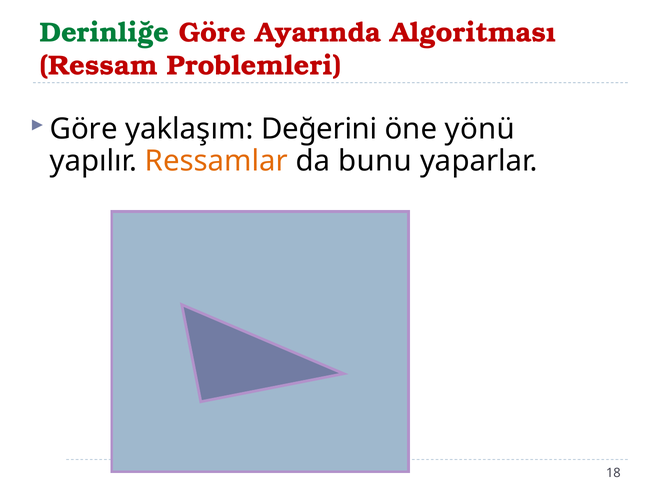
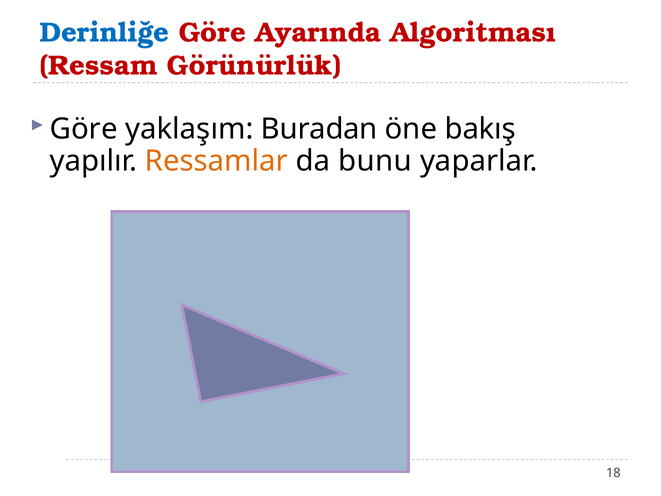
Derinliğe colour: green -> blue (105, 33)
Problemleri: Problemleri -> Görünürlük (254, 66)
Değerini: Değerini -> Buradan (319, 129)
yönü: yönü -> bakış (480, 129)
